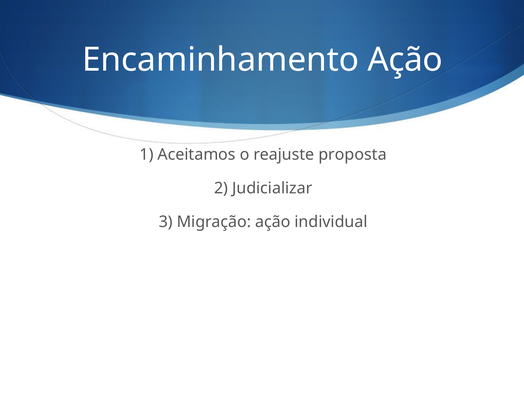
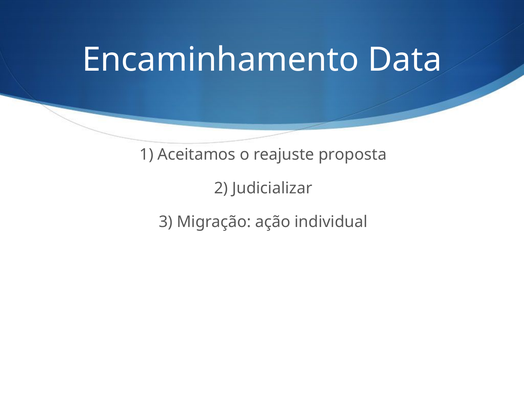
Encaminhamento Ação: Ação -> Data (405, 60)
